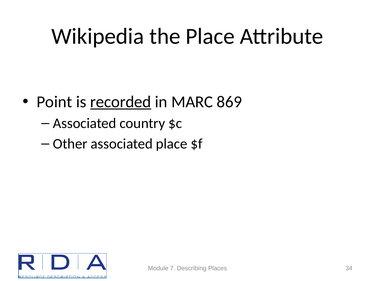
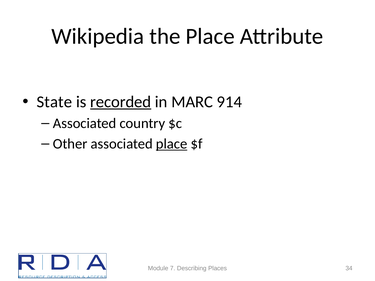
Point: Point -> State (54, 102)
869: 869 -> 914 (229, 102)
place underline: none -> present (172, 144)
